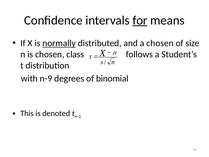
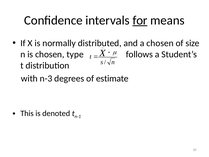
normally underline: present -> none (59, 43)
class: class -> type (75, 54)
n-9: n-9 -> n-3 (46, 78)
binomial: binomial -> estimate (112, 78)
